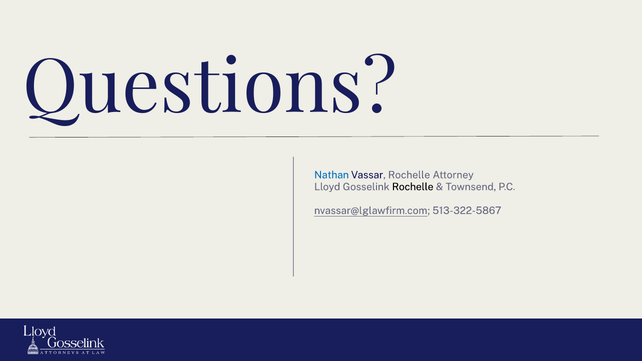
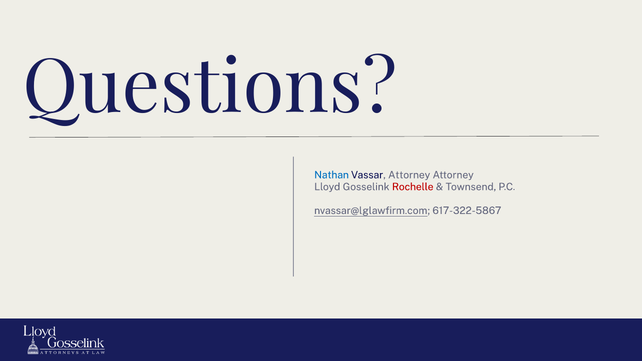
Vassar Rochelle: Rochelle -> Attorney (409, 175)
Rochelle colour: black -> red (413, 187)
513-322-5867: 513-322-5867 -> 617-322-5867 (467, 211)
